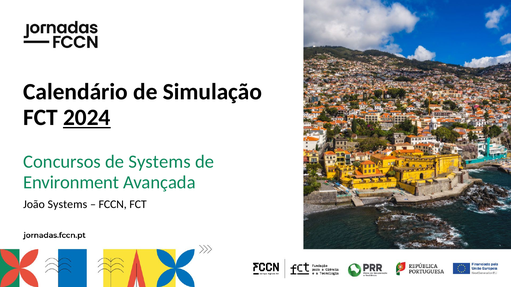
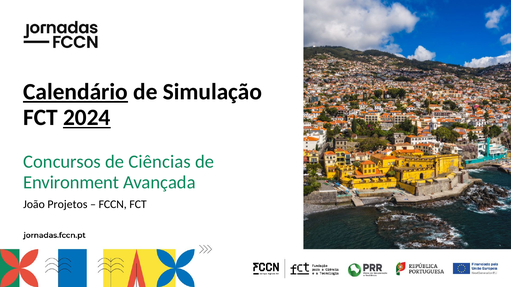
Calendário underline: none -> present (76, 92)
de Systems: Systems -> Ciências (160, 162)
João Systems: Systems -> Projetos (67, 204)
